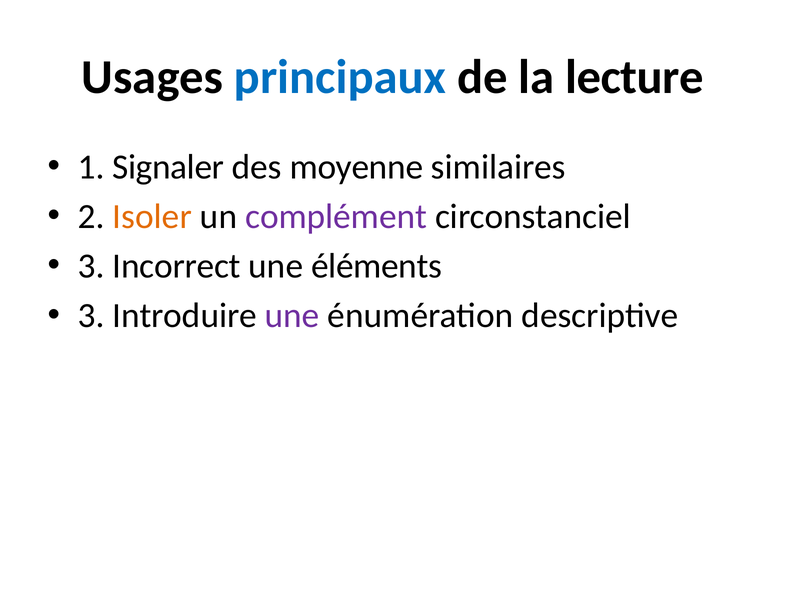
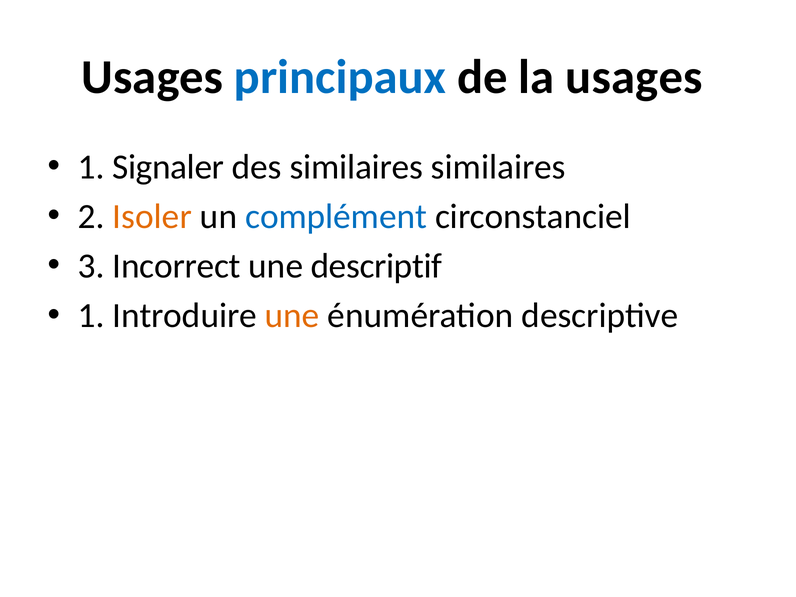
la lecture: lecture -> usages (634, 77)
des moyenne: moyenne -> similaires (356, 167)
complément colour: purple -> blue (336, 217)
éléments: éléments -> descriptif (376, 266)
3: 3 -> 1 (91, 316)
une colour: purple -> orange (292, 316)
